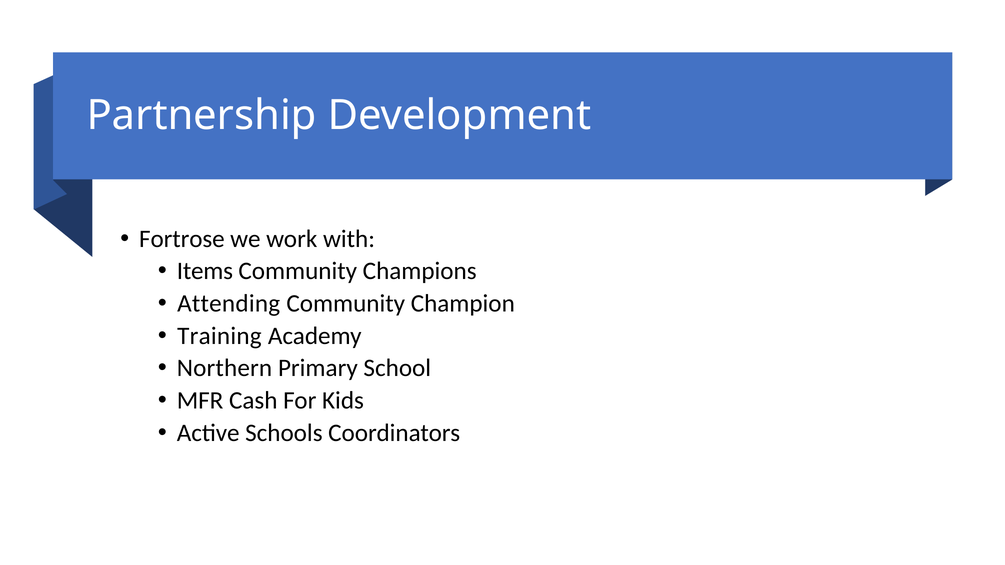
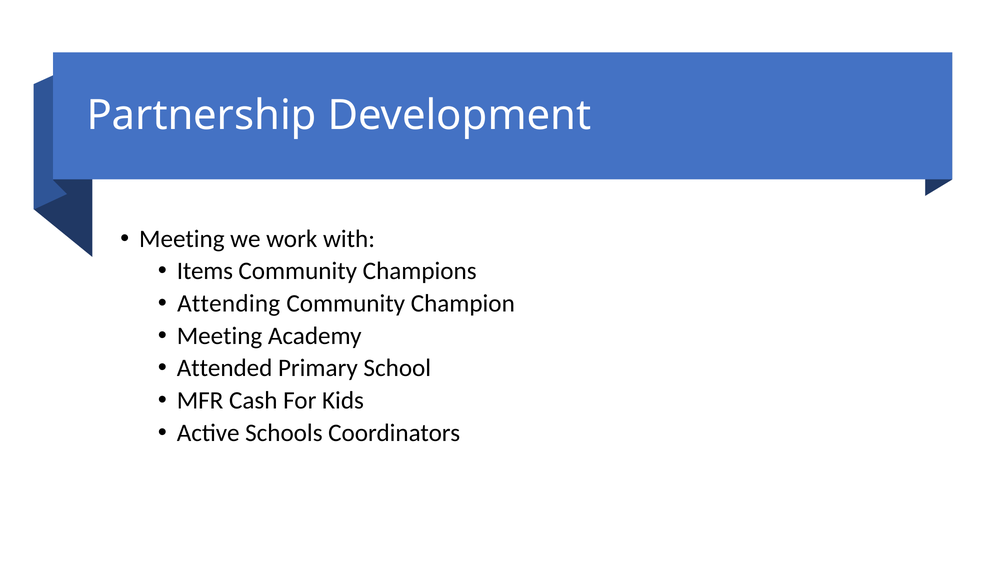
Fortrose: Fortrose -> Meeting (182, 239)
Training: Training -> Meeting (220, 336)
Northern: Northern -> Attended (225, 368)
